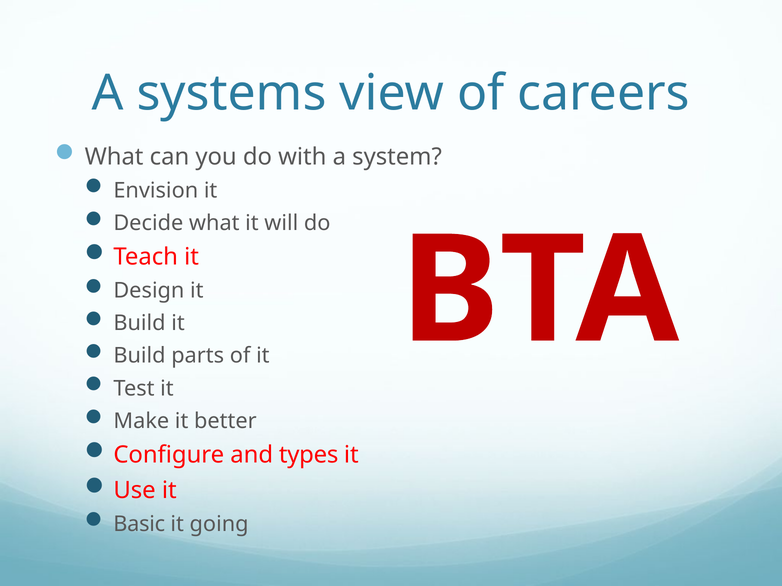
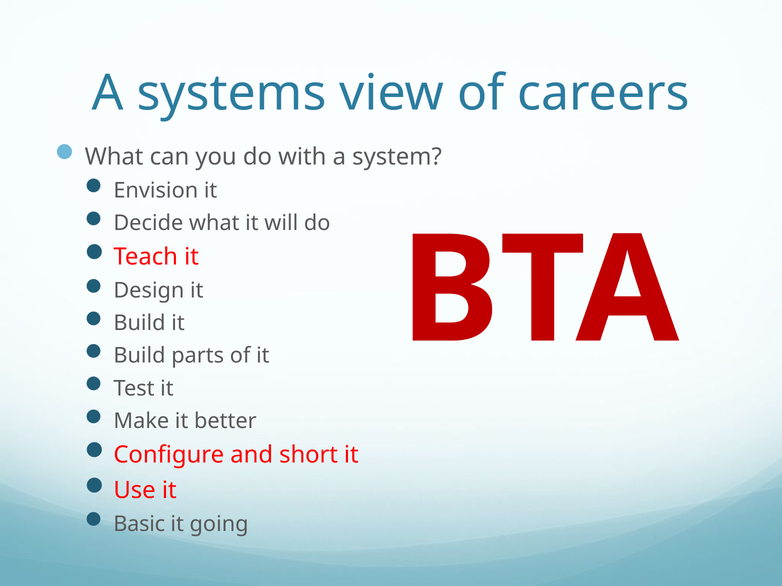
types: types -> short (309, 455)
